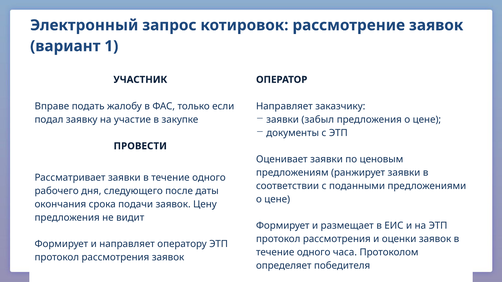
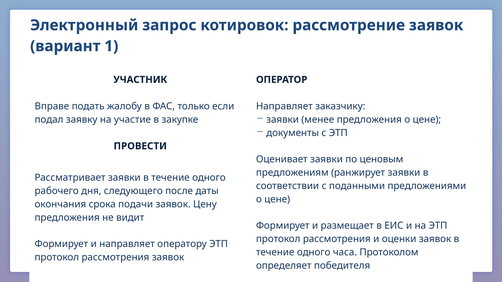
забыл: забыл -> менее (318, 120)
